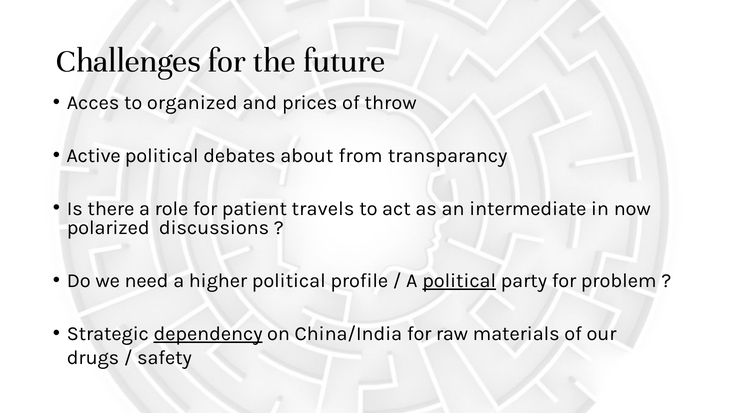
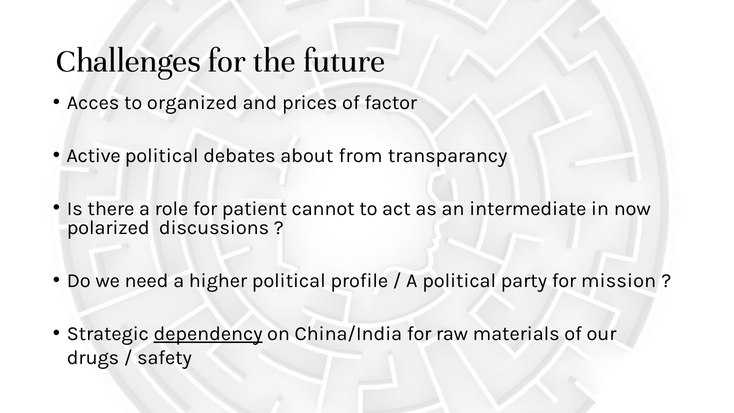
throw: throw -> factor (391, 103)
travels: travels -> cannot (323, 208)
political underline: present -> none (459, 281)
problem: problem -> mission (619, 281)
